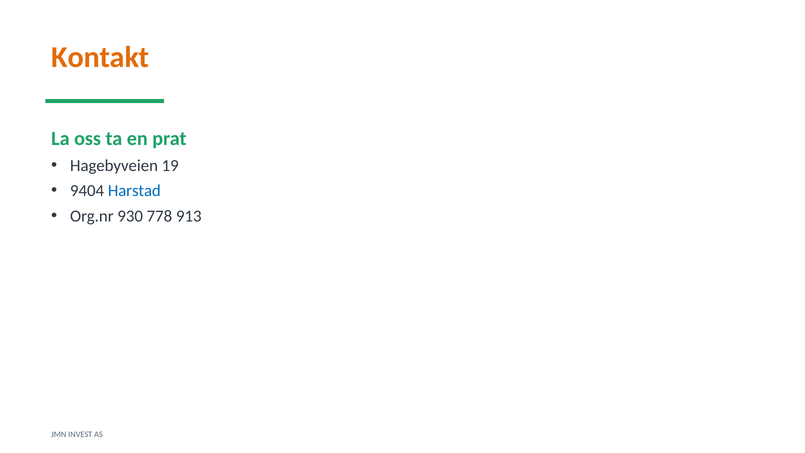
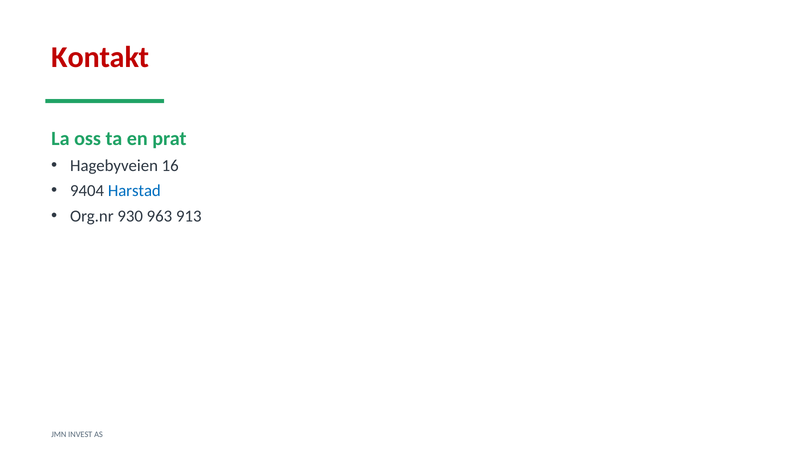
Kontakt colour: orange -> red (100, 57)
19: 19 -> 16 (170, 166)
778: 778 -> 963 (159, 216)
